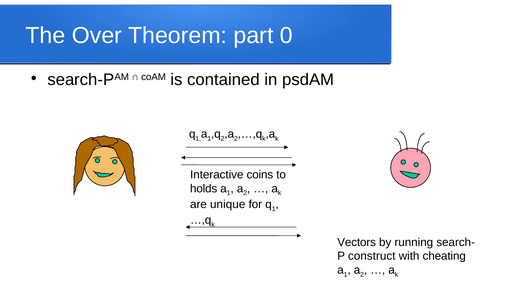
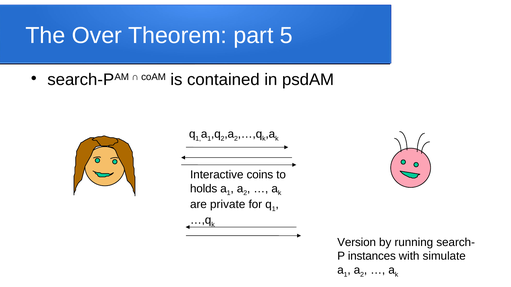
0: 0 -> 5 (286, 36)
unique: unique -> private (228, 205)
Vectors: Vectors -> Version (357, 243)
construct: construct -> instances (372, 256)
cheating: cheating -> simulate (444, 256)
